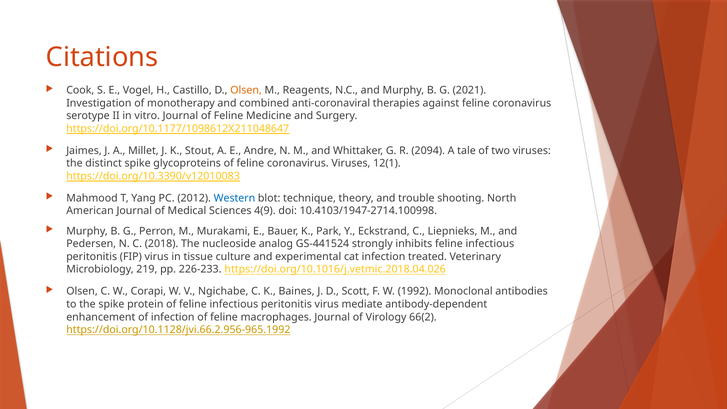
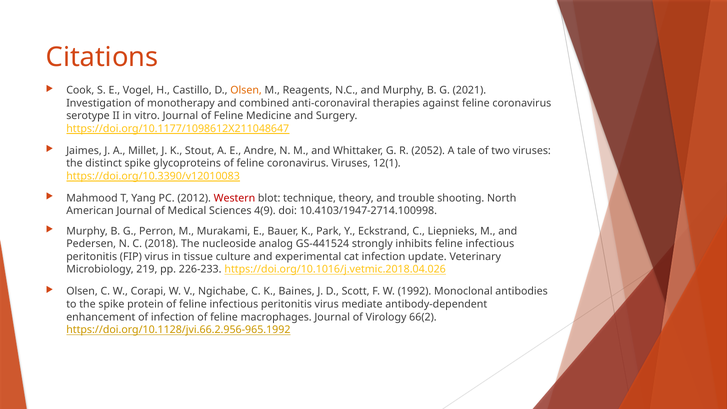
2094: 2094 -> 2052 (428, 151)
Western colour: blue -> red (234, 198)
treated: treated -> update (427, 257)
